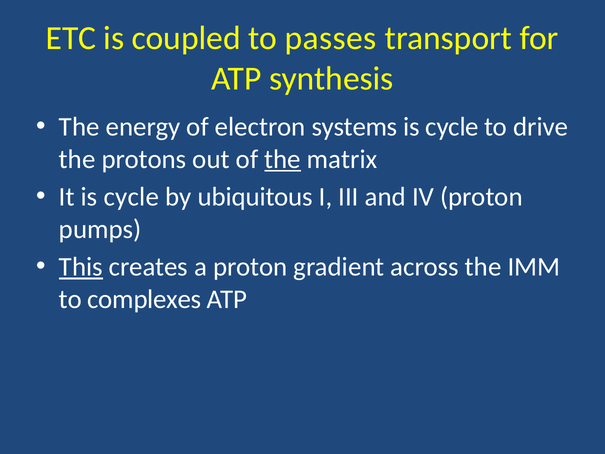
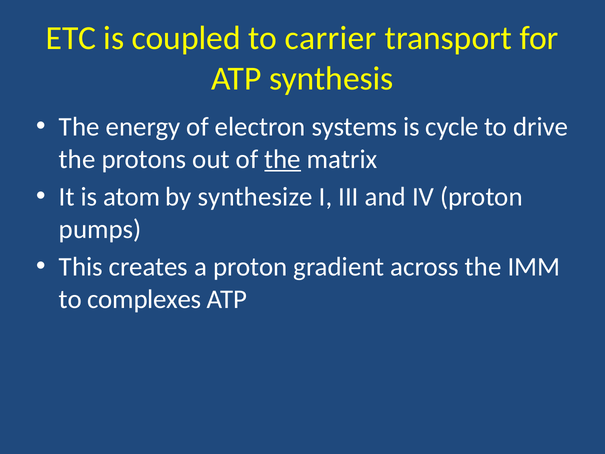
passes: passes -> carrier (331, 38)
It is cycle: cycle -> atom (132, 197)
ubiquitous: ubiquitous -> synthesize (255, 197)
This underline: present -> none (81, 267)
